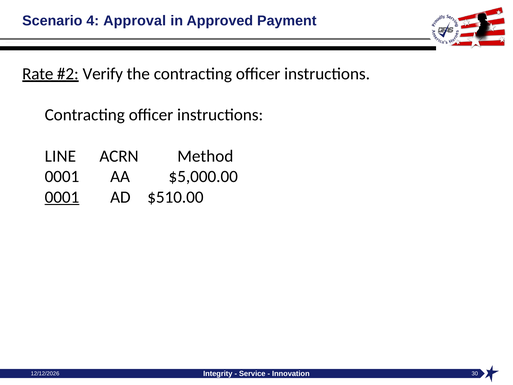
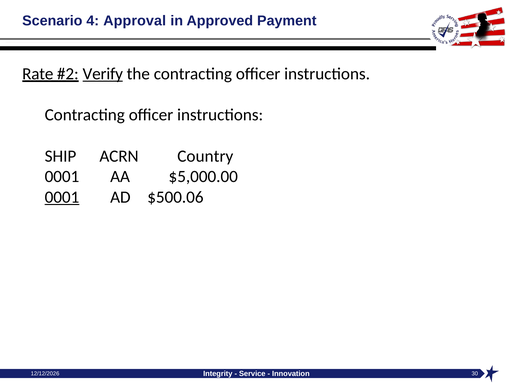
Verify underline: none -> present (103, 74)
LINE: LINE -> SHIP (60, 156)
Method: Method -> Country (205, 156)
$510.00: $510.00 -> $500.06 (175, 197)
